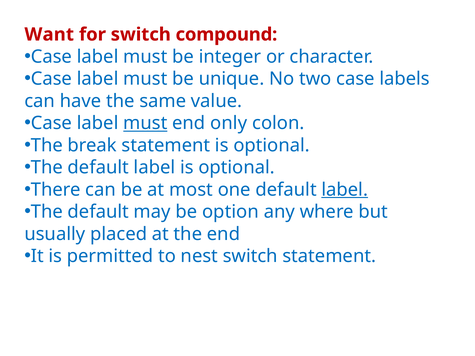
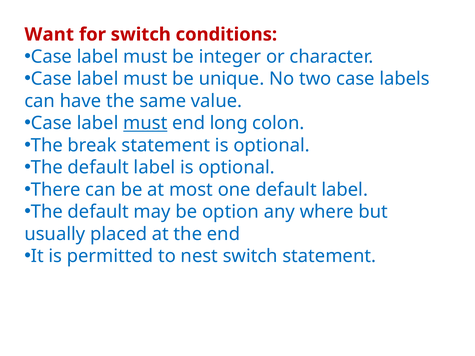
compound: compound -> conditions (226, 35)
only: only -> long (229, 123)
label underline: present -> none (345, 190)
